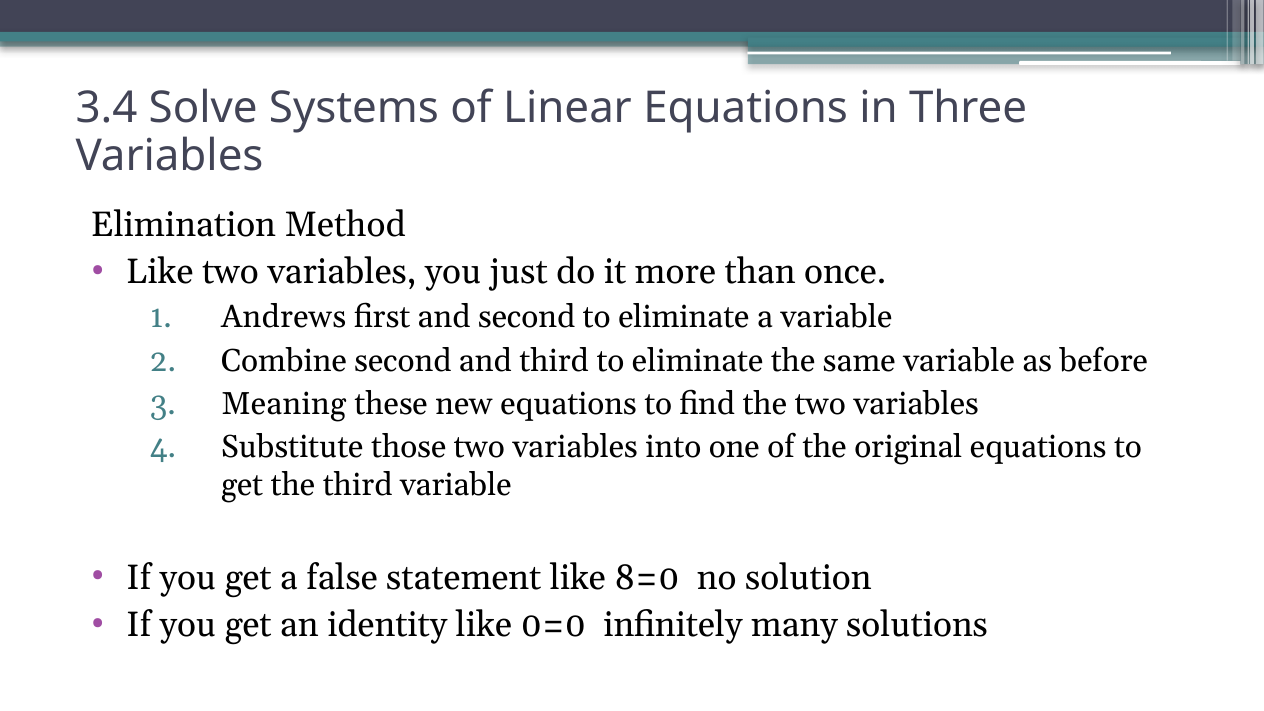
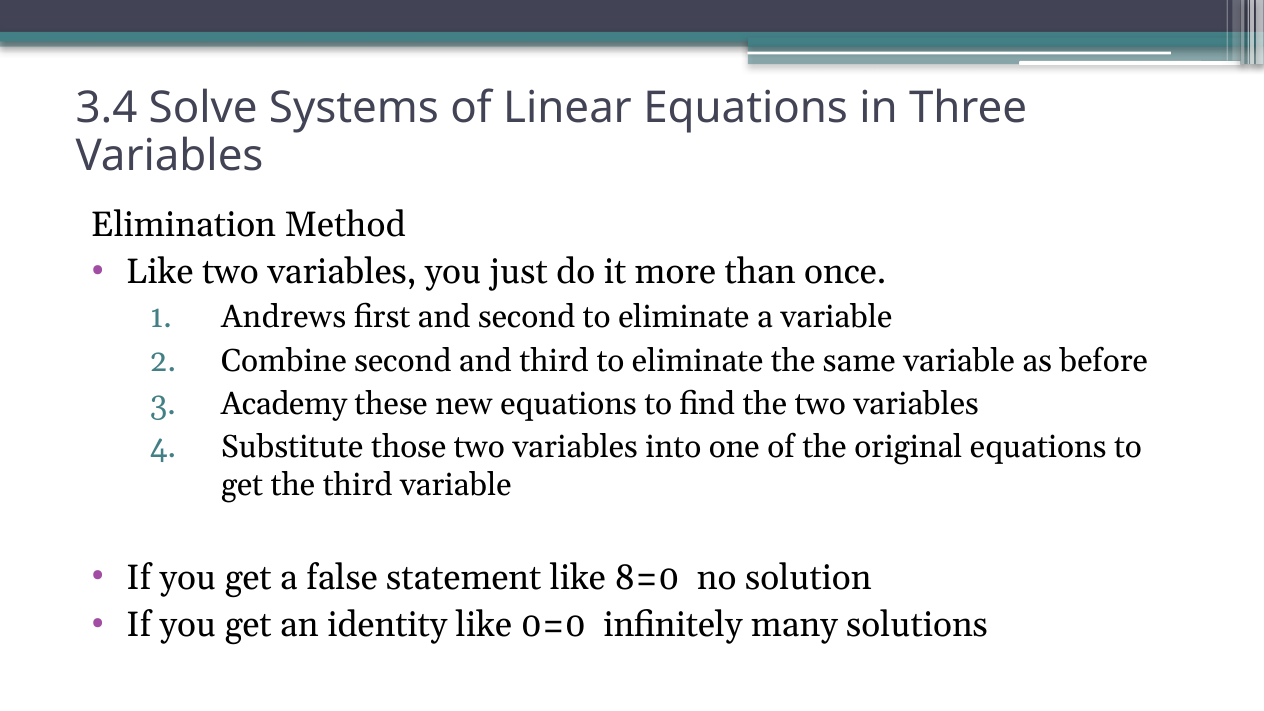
Meaning: Meaning -> Academy (284, 404)
